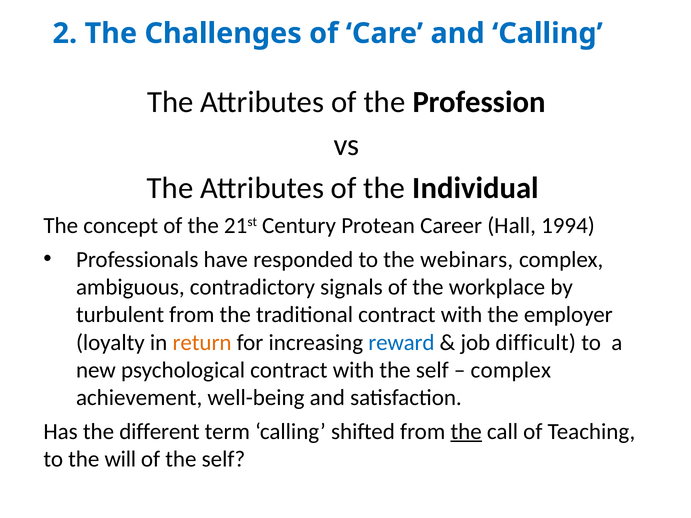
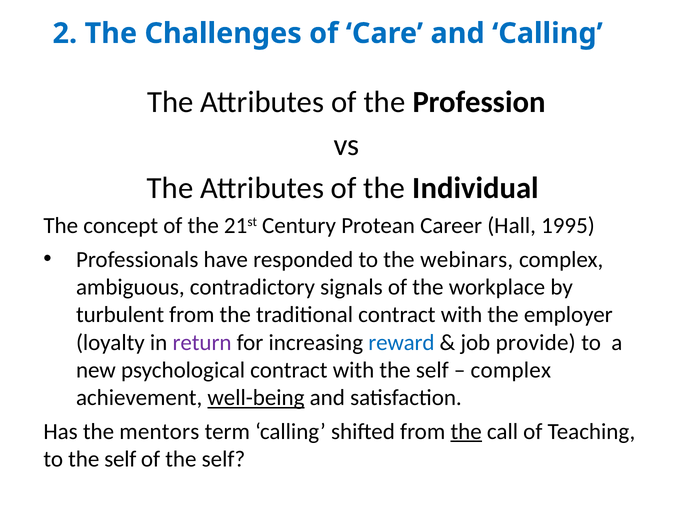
1994: 1994 -> 1995 (568, 226)
return colour: orange -> purple (202, 343)
difficult: difficult -> provide (536, 343)
well-being underline: none -> present (256, 398)
different: different -> mentors (159, 432)
to the will: will -> self (120, 459)
